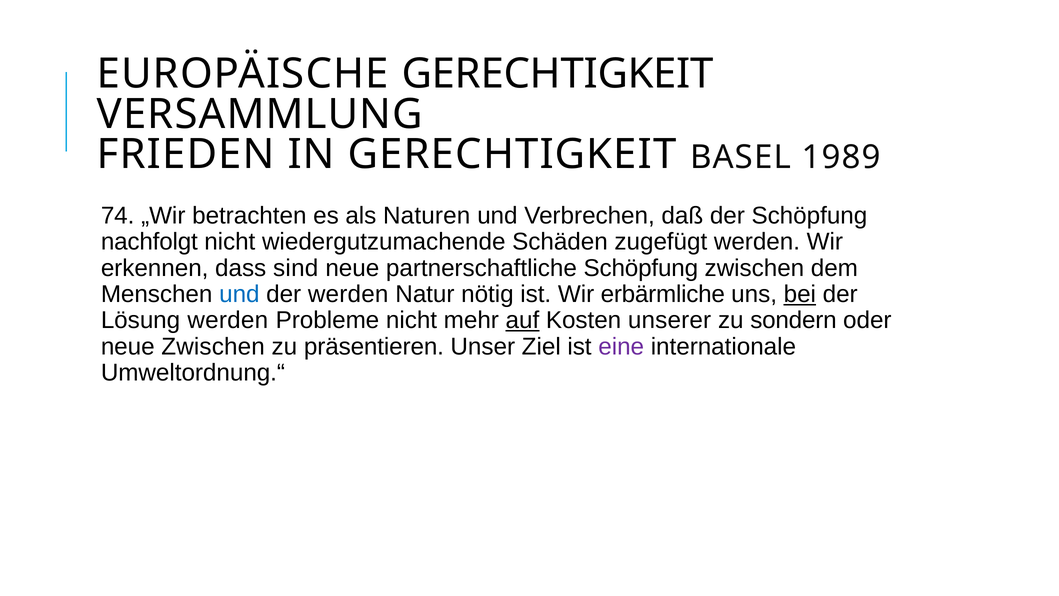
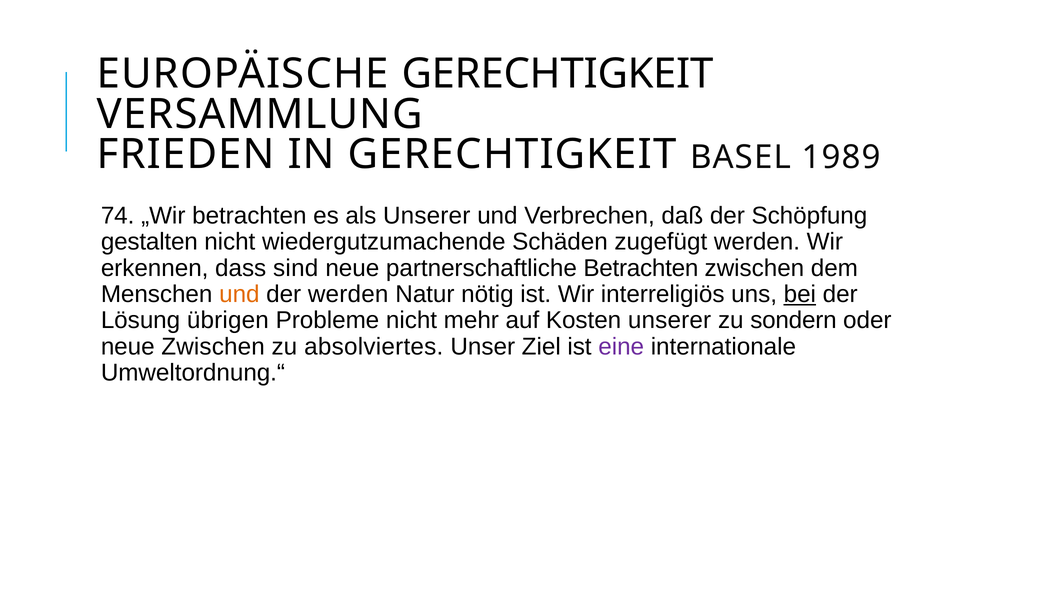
als Naturen: Naturen -> Unserer (427, 215)
nachfolgt: nachfolgt -> gestalten (149, 242)
partnerschaftliche Schöpfung: Schöpfung -> Betrachten (641, 268)
und colour: blue -> orange (239, 294)
erbärmliche: erbärmliche -> interreligiös (663, 294)
Lösung werden: werden -> übrigen (228, 320)
auf underline: present -> none (522, 320)
präsentieren: präsentieren -> absolviertes (374, 346)
